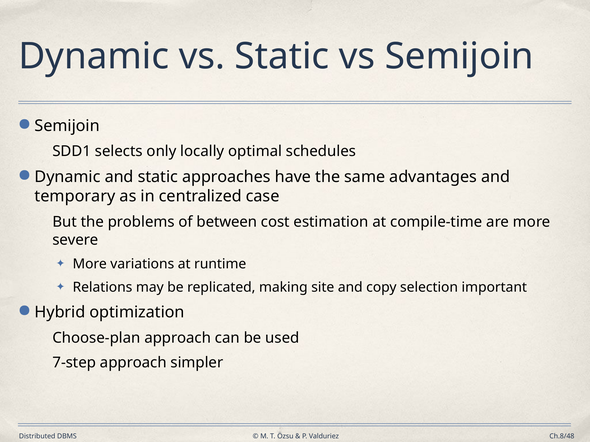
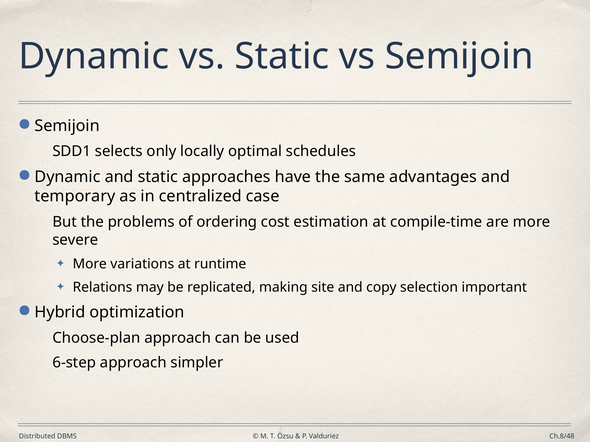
between: between -> ordering (227, 222)
7-step: 7-step -> 6-step (74, 363)
